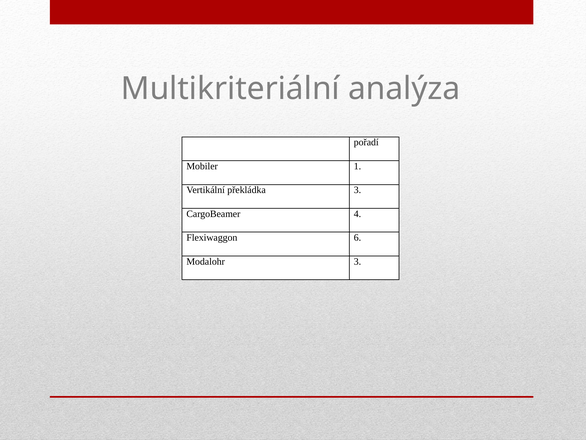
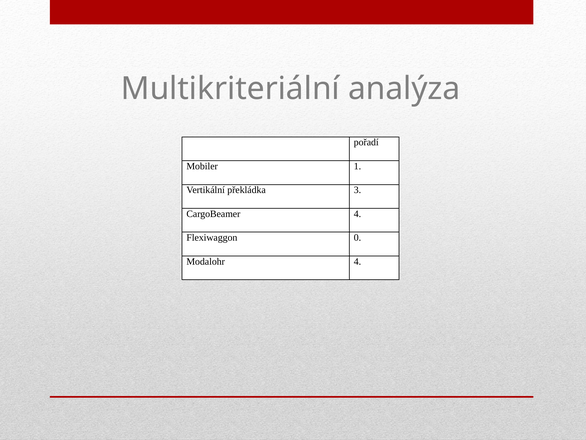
6: 6 -> 0 (357, 237)
Modalohr 3: 3 -> 4 (357, 261)
